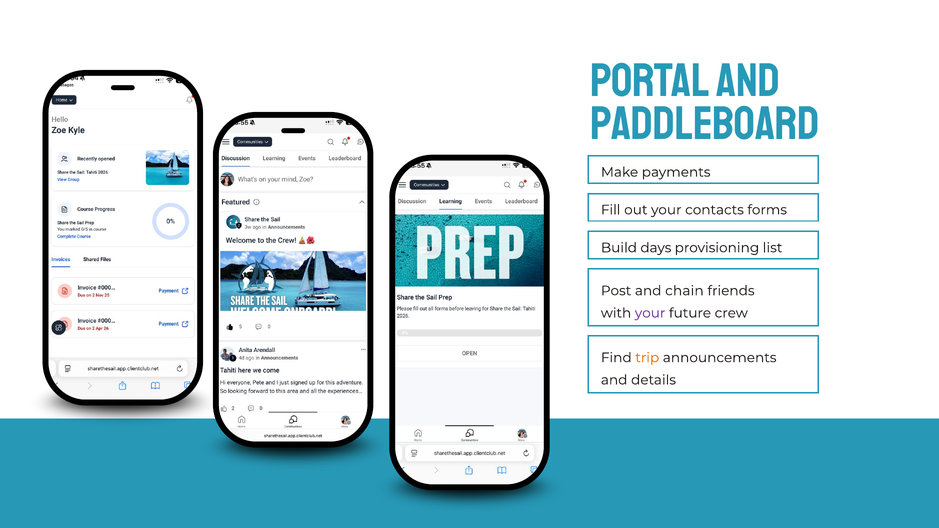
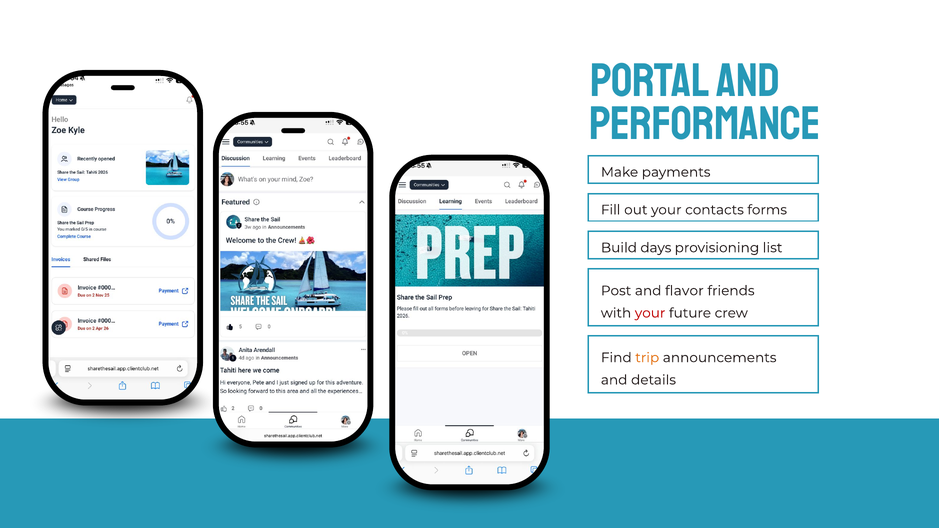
Paddleboard: Paddleboard -> Performance (705, 124)
chain: chain -> flavor (684, 291)
your colour: purple -> red (650, 313)
